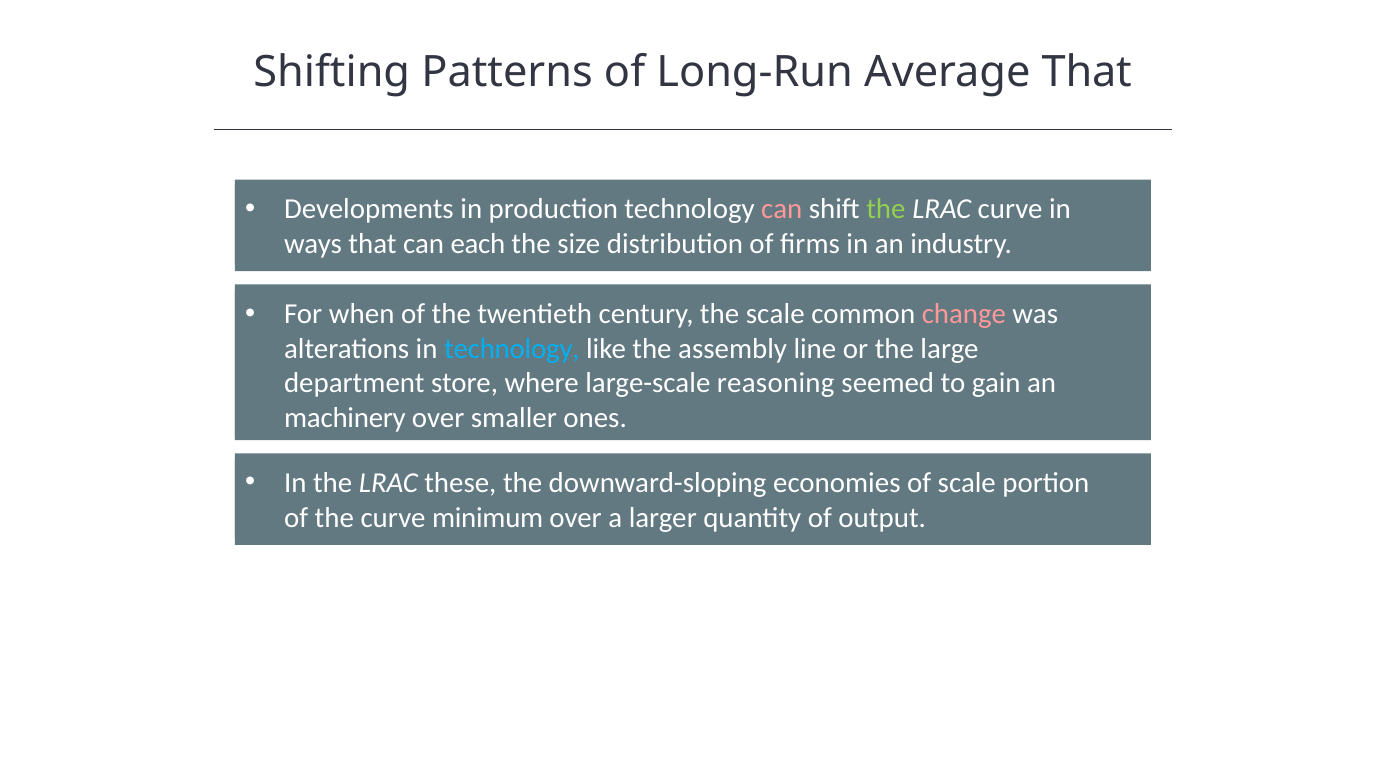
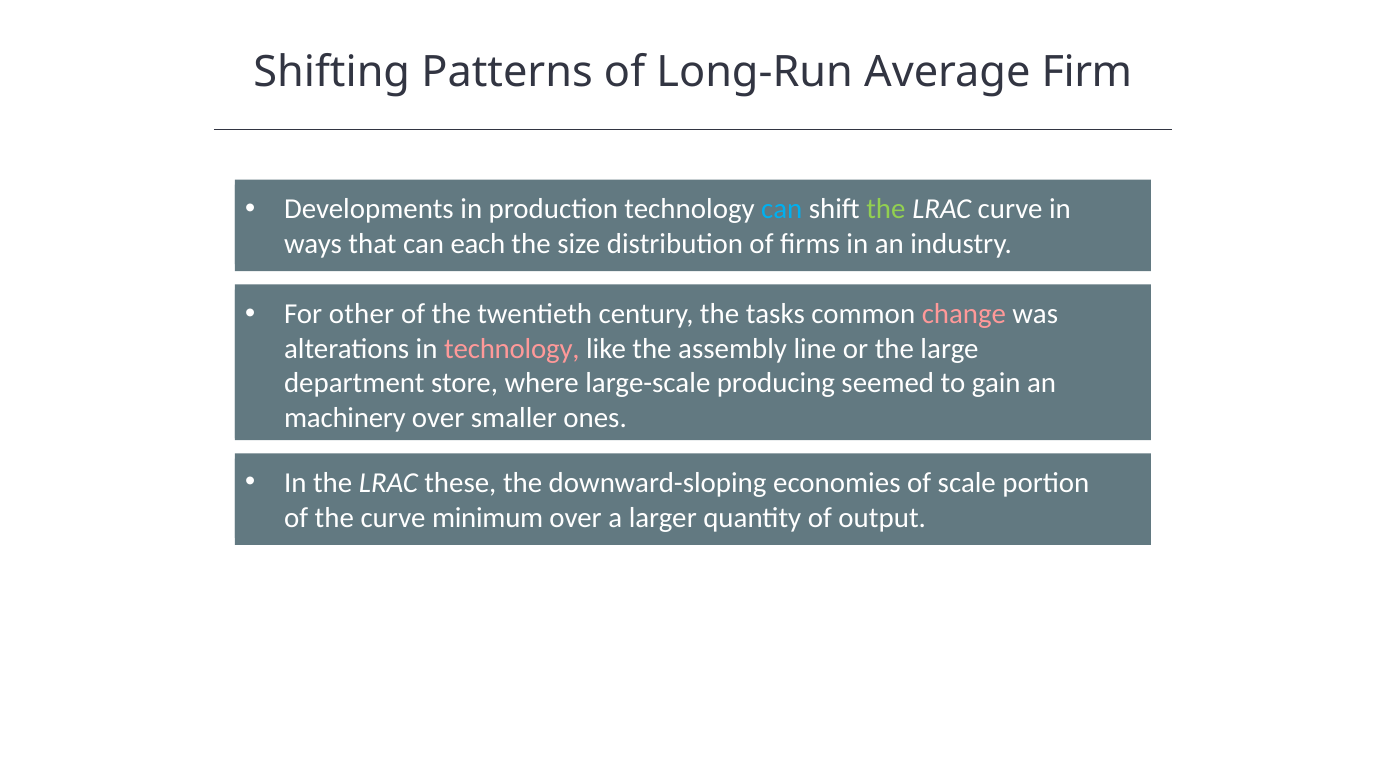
Average That: That -> Firm (1087, 73)
can colour: pink -> light blue (782, 209)
when: when -> other (362, 314)
the scale: scale -> tasks (775, 314)
technology colour: light blue -> pink (512, 349)
reasoning: reasoning -> producing (776, 384)
